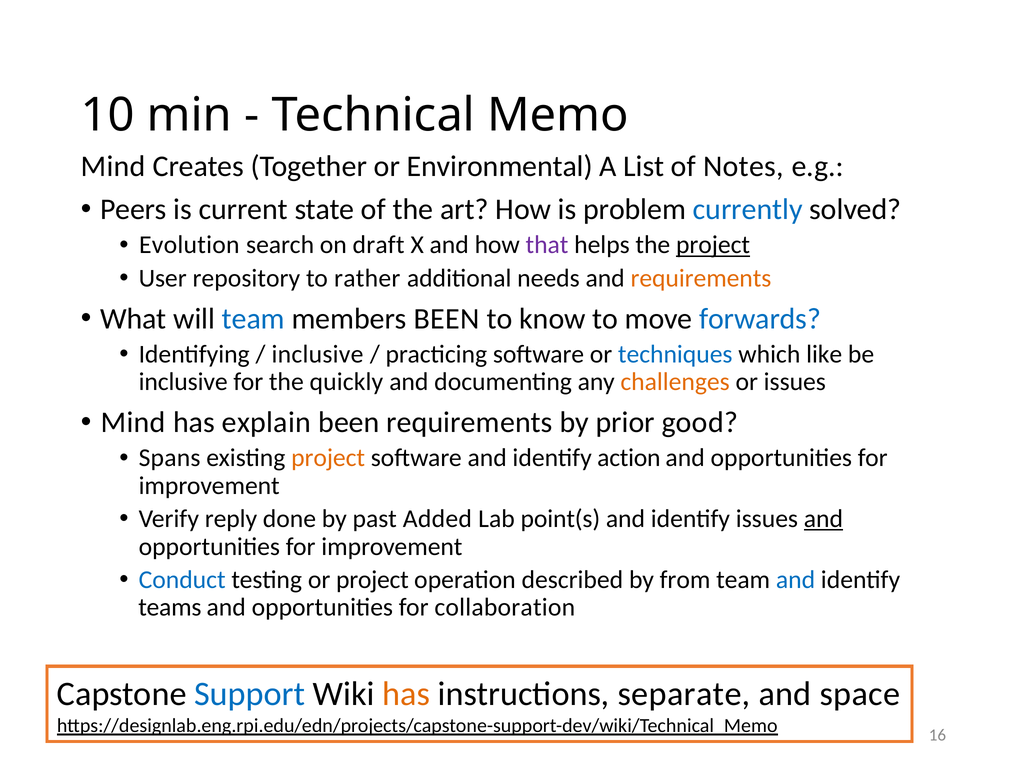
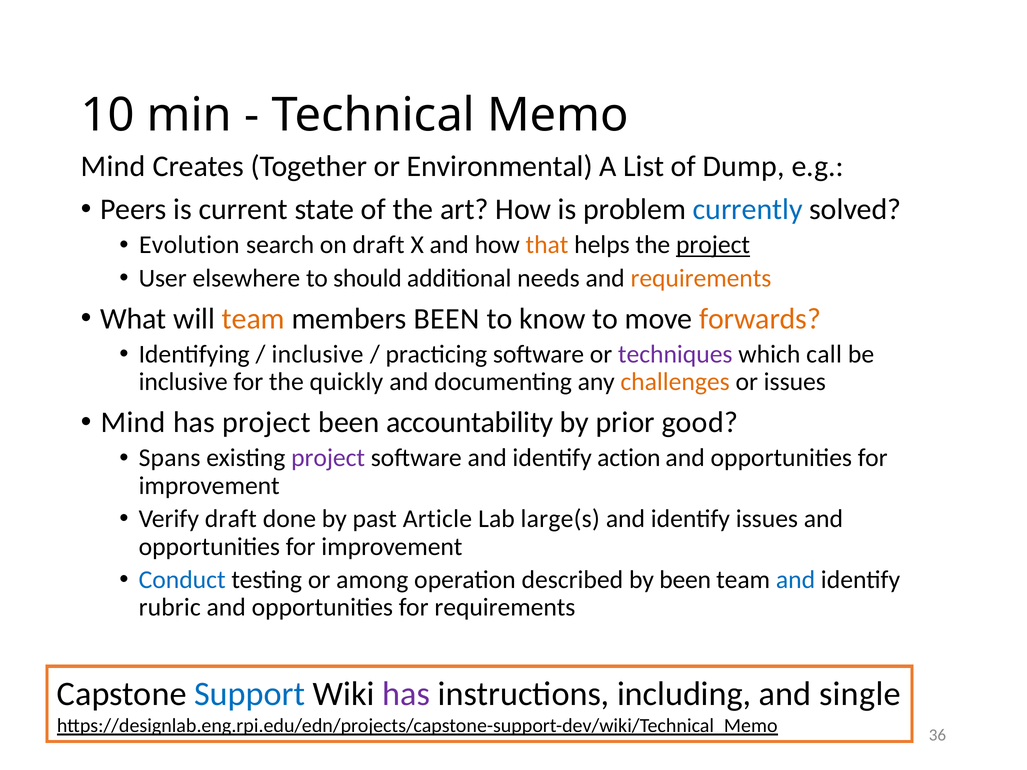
Notes: Notes -> Dump (744, 167)
that colour: purple -> orange (547, 245)
repository: repository -> elsewhere (246, 278)
rather: rather -> should (367, 278)
team colour: blue -> orange (253, 319)
forwards colour: blue -> orange (760, 319)
techniques colour: blue -> purple (675, 354)
like: like -> call (824, 354)
has explain: explain -> project (266, 423)
been requirements: requirements -> accountability (470, 423)
project colour: orange -> purple (328, 458)
Verify reply: reply -> draft (231, 519)
Added: Added -> Article (437, 519)
point(s: point(s -> large(s (560, 519)
and underline: present -> none (823, 519)
or project: project -> among (372, 580)
by from: from -> been (685, 580)
teams: teams -> rubric (170, 608)
for collaboration: collaboration -> requirements (505, 608)
has colour: orange -> purple (406, 694)
separate: separate -> including (684, 694)
space: space -> single (860, 694)
16: 16 -> 36 (937, 735)
